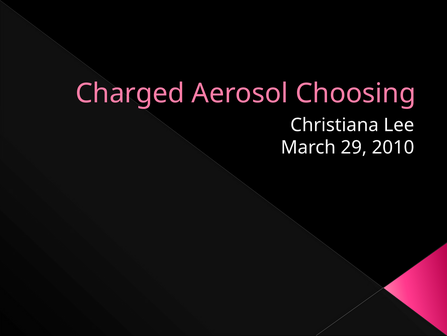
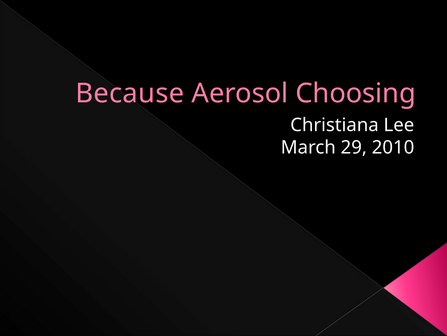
Charged: Charged -> Because (130, 93)
